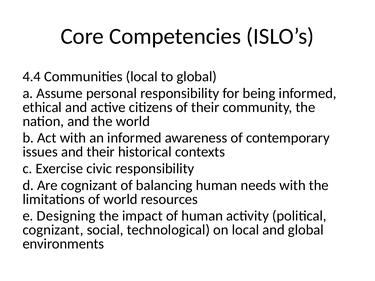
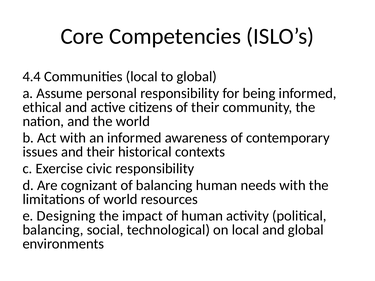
cognizant: cognizant -> balancing (53, 230)
